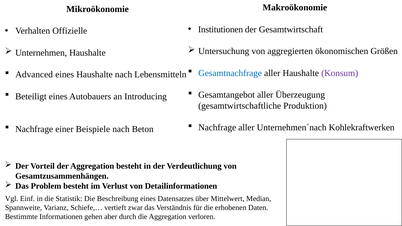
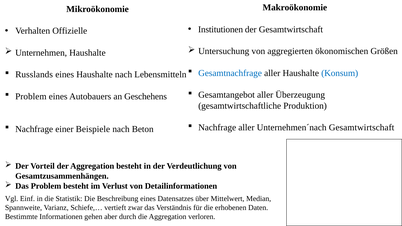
Konsum colour: purple -> blue (340, 73)
Advanced: Advanced -> Russlands (34, 75)
Beteiligt: Beteiligt -> Problem (31, 96)
Introducing: Introducing -> Geschehens (146, 96)
Unternehmen´nach Kohlekraftwerken: Kohlekraftwerken -> Gesamtwirtschaft (362, 128)
